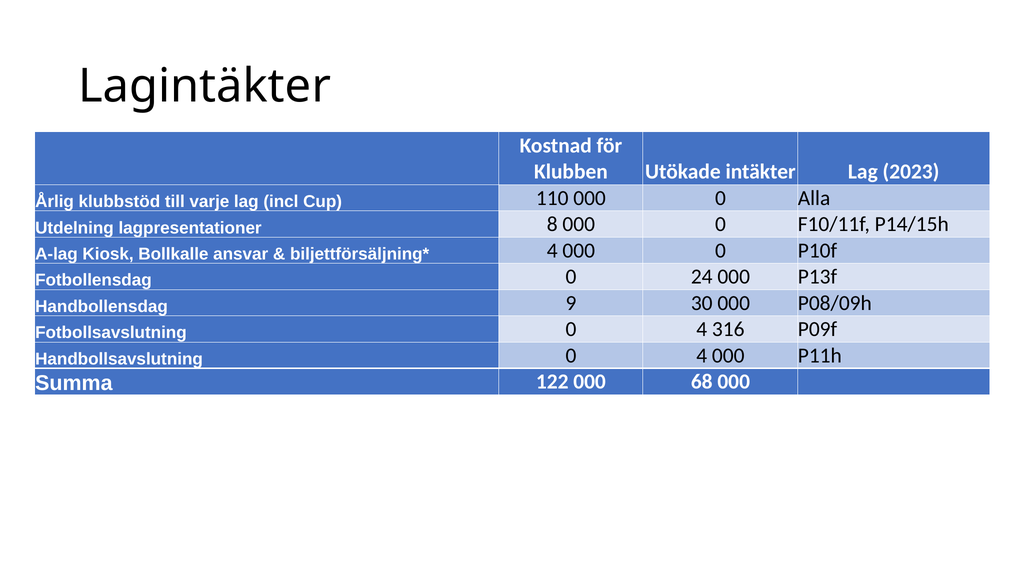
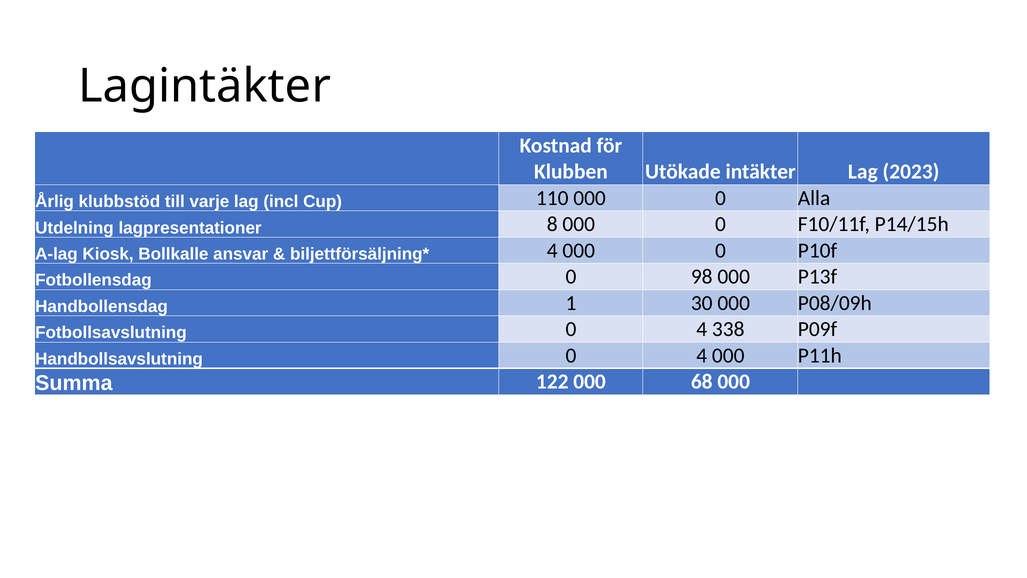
24: 24 -> 98 (702, 277)
9: 9 -> 1 (571, 303)
316: 316 -> 338 (728, 329)
